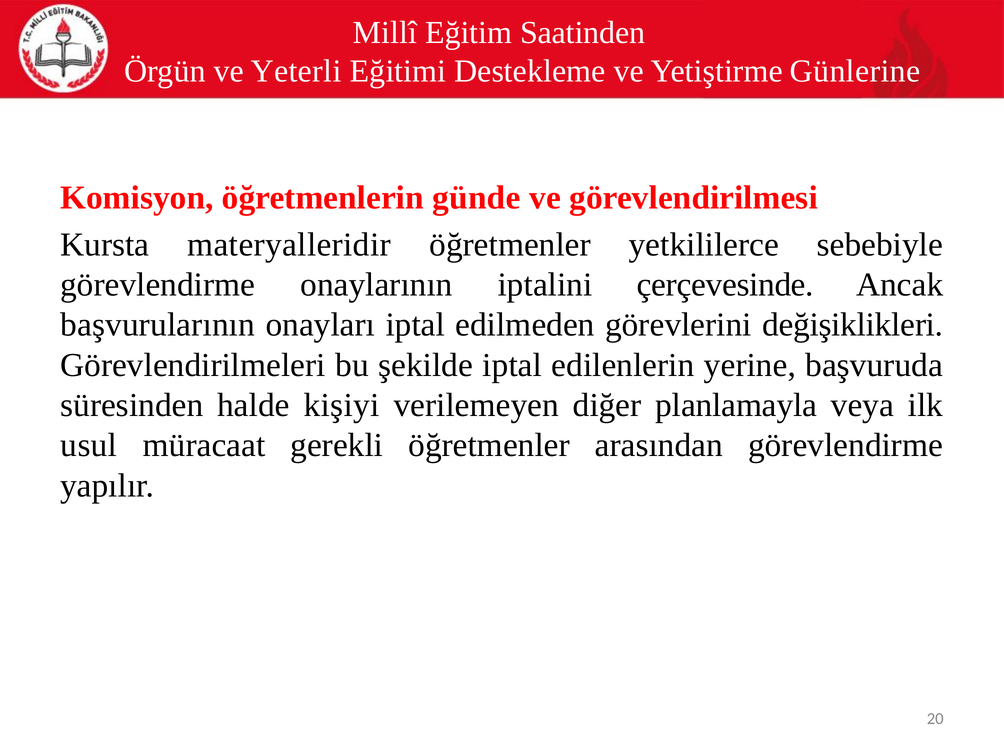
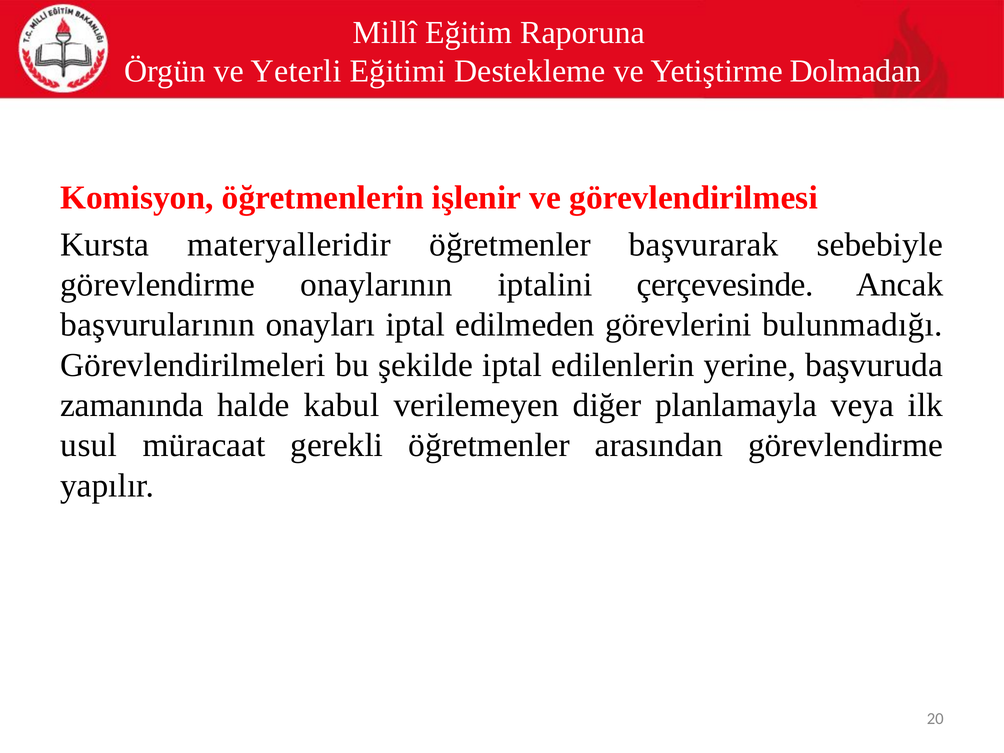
Saatinden: Saatinden -> Raporuna (583, 33)
Günlerine: Günlerine -> Dolmadan (855, 71)
günde: günde -> işlenir (477, 198)
yetkililerce: yetkililerce -> başvurarak (704, 245)
değişiklikleri: değişiklikleri -> bulunmadığı (852, 325)
süresinden: süresinden -> zamanında (132, 405)
kişiyi: kişiyi -> kabul (342, 405)
